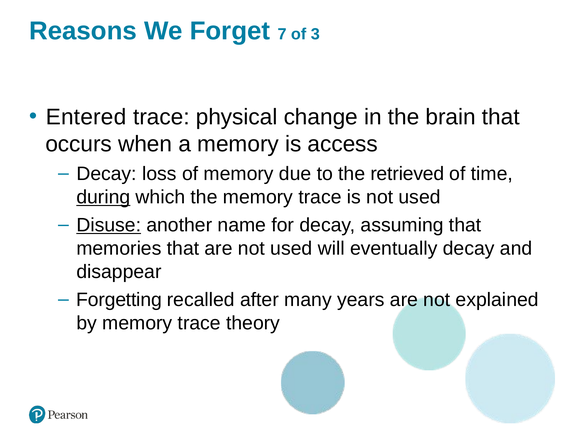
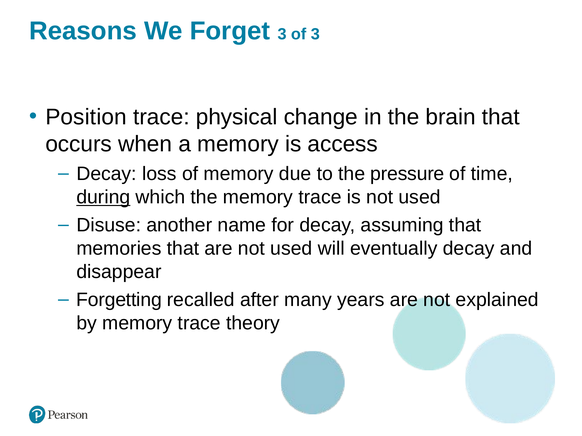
Forget 7: 7 -> 3 (282, 34)
Entered: Entered -> Position (86, 117)
retrieved: retrieved -> pressure (407, 174)
Disuse underline: present -> none (109, 225)
